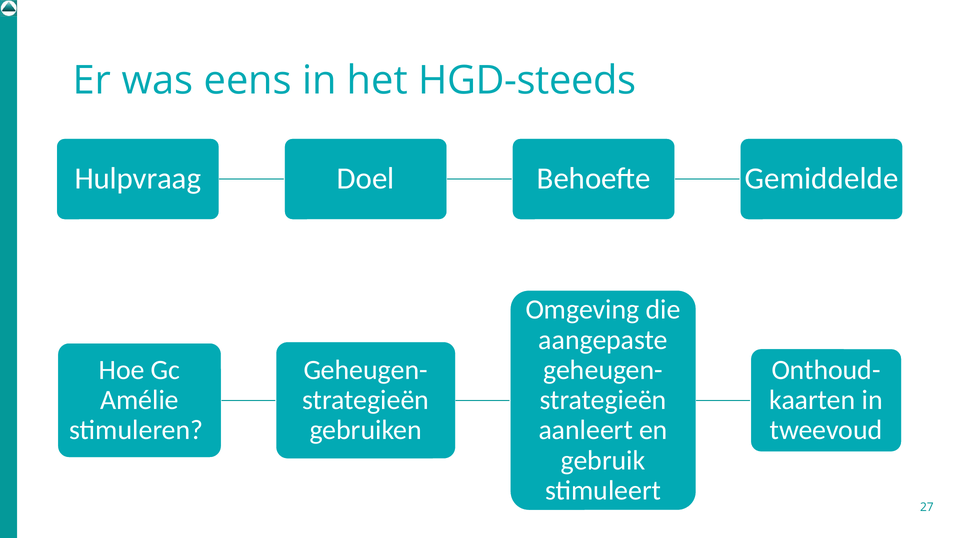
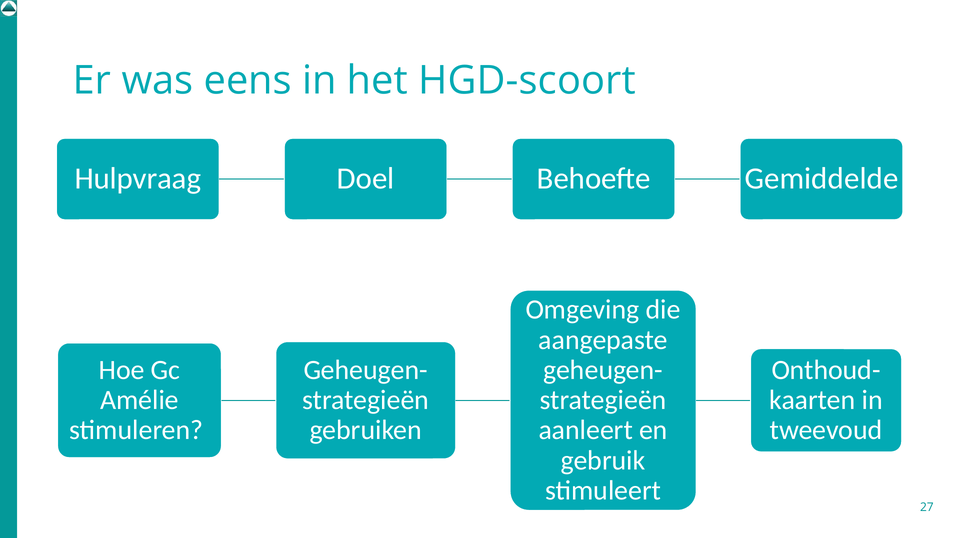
HGD-steeds: HGD-steeds -> HGD-scoort (527, 80)
